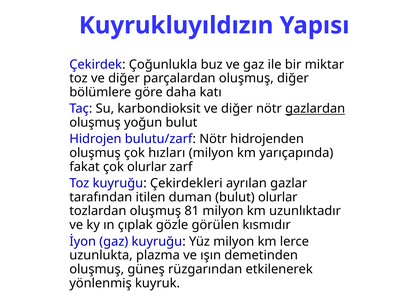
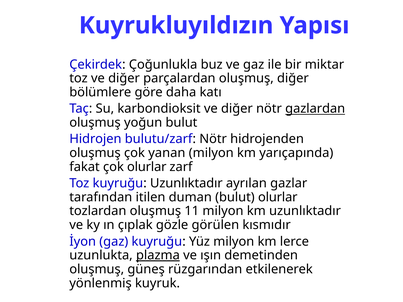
hızları: hızları -> yanan (167, 153)
kuyruğu Çekirdekleri: Çekirdekleri -> Uzunlıktadır (186, 183)
81: 81 -> 11 (192, 211)
plazma underline: none -> present (158, 256)
